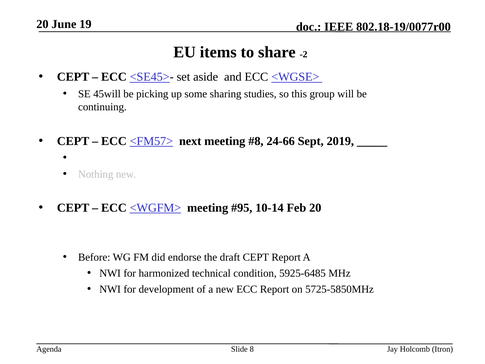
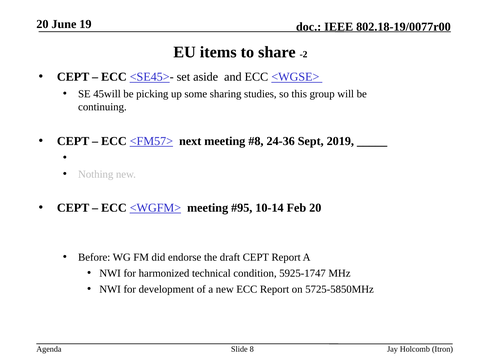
24-66: 24-66 -> 24-36 (281, 141)
5925-6485: 5925-6485 -> 5925-1747 (303, 273)
